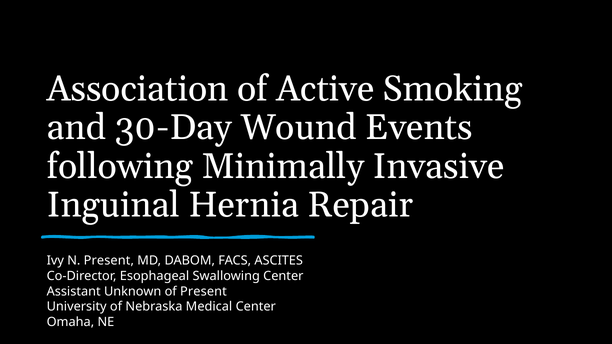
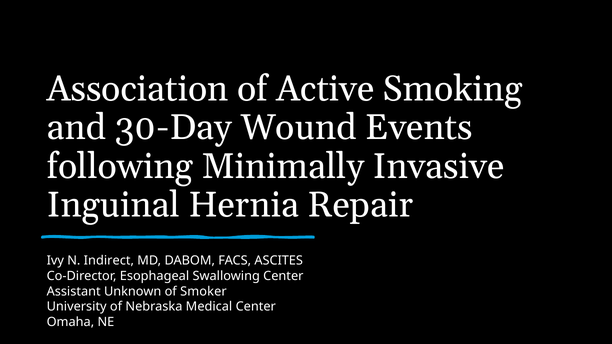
N Present: Present -> Indirect (109, 261)
of Present: Present -> Smoker (203, 292)
